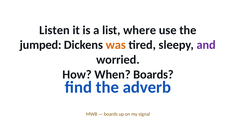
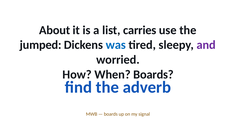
Listen: Listen -> About (55, 30)
where: where -> carries (140, 30)
was colour: orange -> blue (116, 45)
